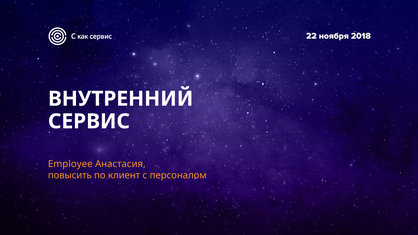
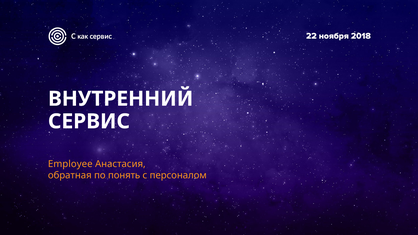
повысить: повысить -> обратная (70, 176)
клиент: клиент -> понять (124, 176)
